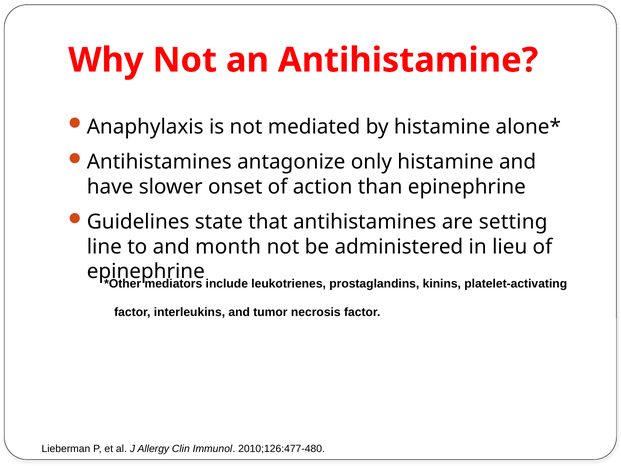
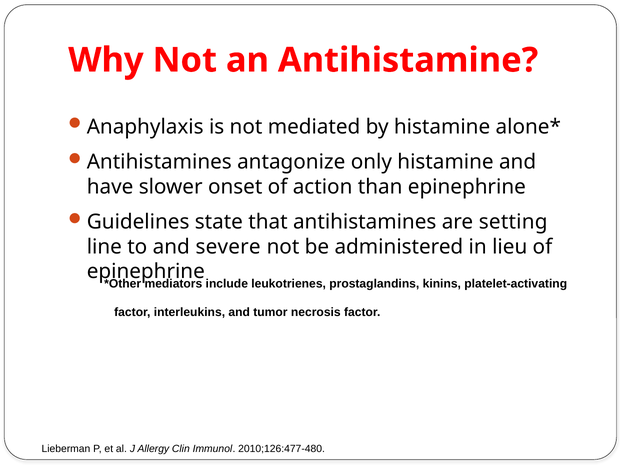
month: month -> severe (228, 247)
